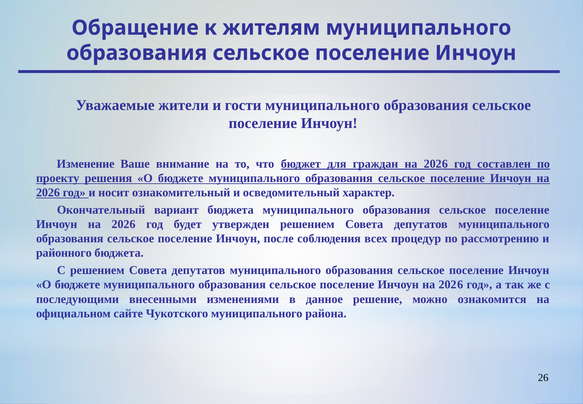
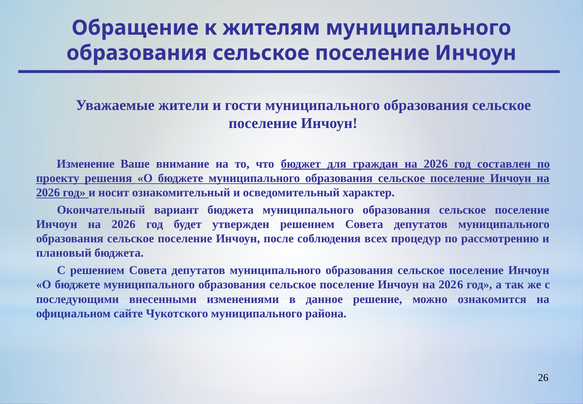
районного: районного -> плановый (64, 253)
